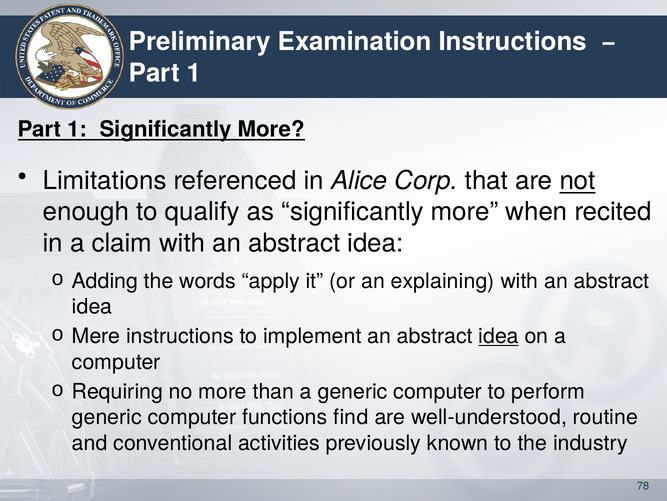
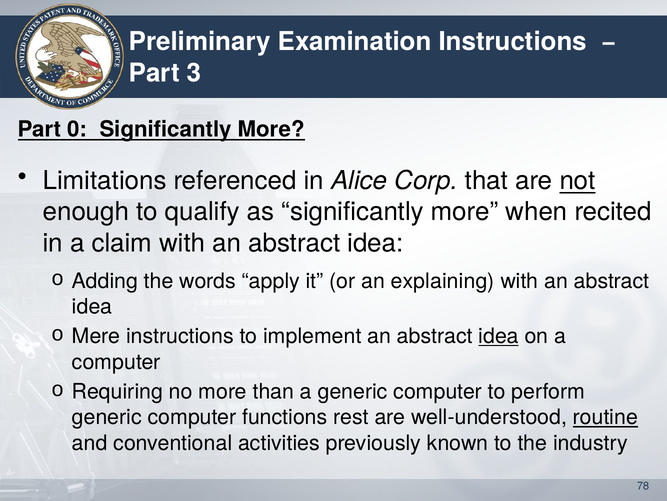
1: 1 -> 3 (194, 73)
1: 1 -> 0 (77, 129)
find: find -> rest (351, 417)
routine underline: none -> present (605, 417)
